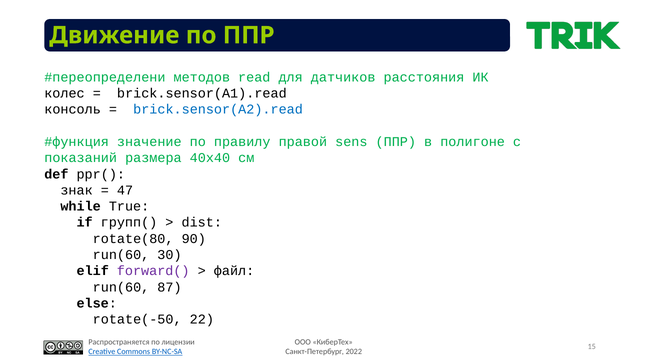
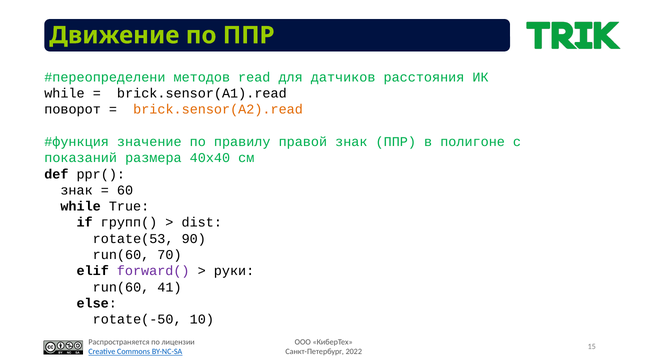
колес: колес -> while (64, 93)
консоль: консоль -> поворот (73, 109)
brick.sensor(A2).read colour: blue -> orange (218, 109)
правой sens: sens -> знак (351, 142)
47: 47 -> 60 (125, 190)
rotate(80: rotate(80 -> rotate(53 (133, 239)
30: 30 -> 70 (169, 255)
файл: файл -> руки (234, 271)
87: 87 -> 41 (169, 287)
22: 22 -> 10 (202, 319)
